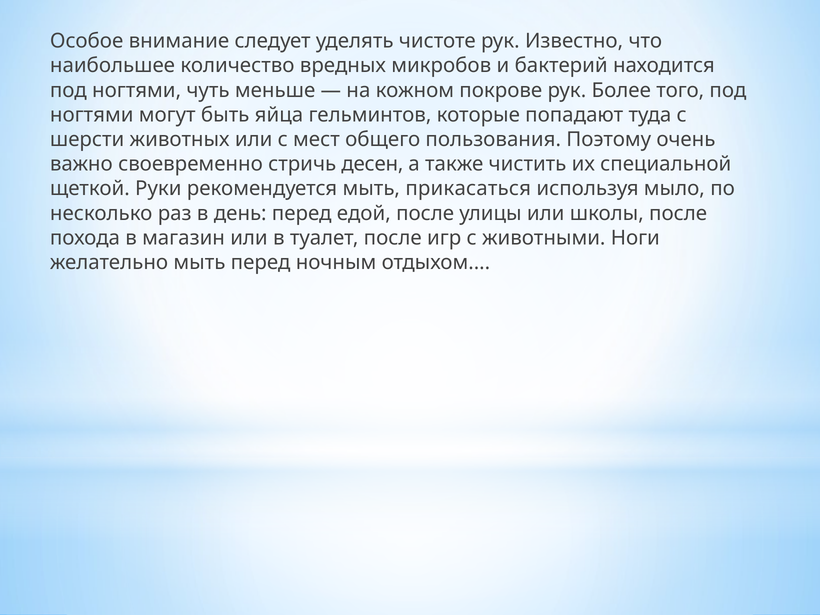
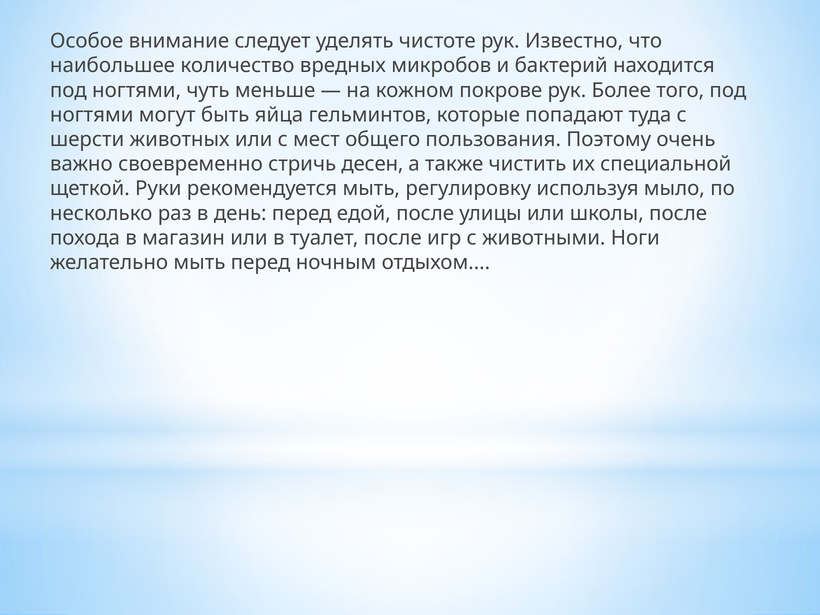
прикасаться: прикасаться -> регулировку (468, 189)
